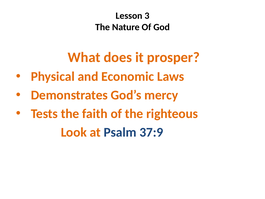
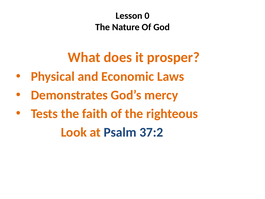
3: 3 -> 0 (147, 16)
37:9: 37:9 -> 37:2 (151, 132)
